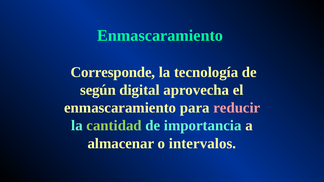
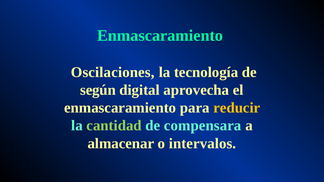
Corresponde: Corresponde -> Oscilaciones (113, 72)
reducir colour: pink -> yellow (237, 108)
importancia: importancia -> compensara (203, 126)
